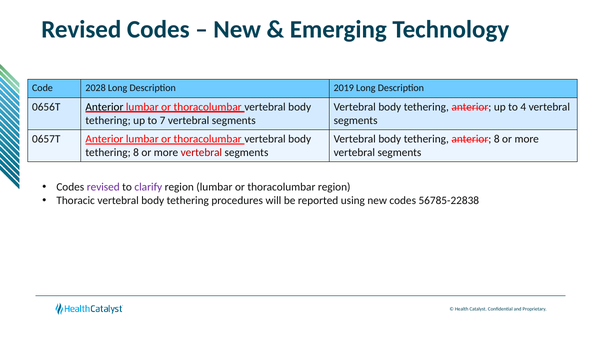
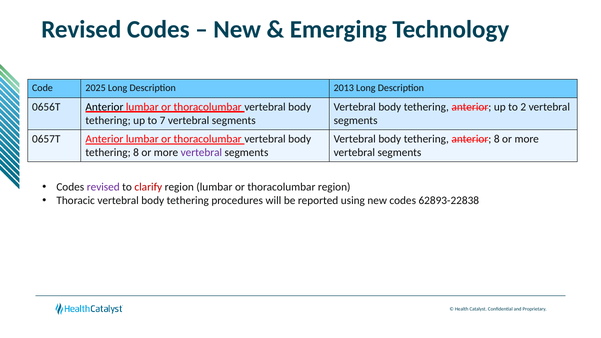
2028: 2028 -> 2025 (96, 88)
2019: 2019 -> 2013 (344, 88)
4: 4 -> 2 (523, 107)
vertebral colour: red -> purple (201, 153)
clarify colour: purple -> red (148, 187)
56785-22838: 56785-22838 -> 62893-22838 (449, 201)
